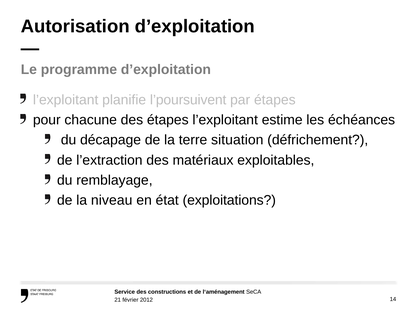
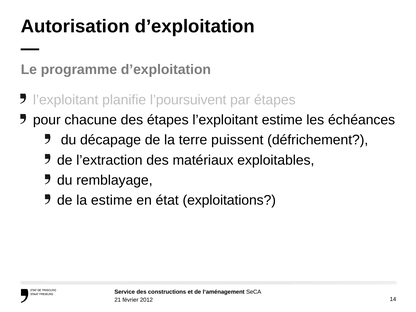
situation: situation -> puissent (237, 140)
la niveau: niveau -> estime (112, 200)
